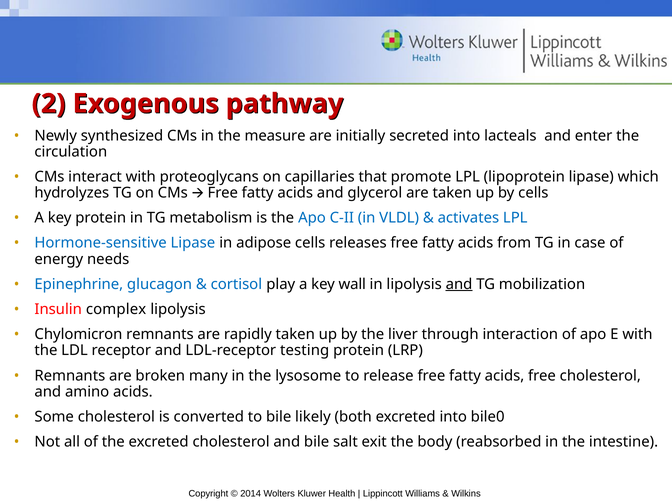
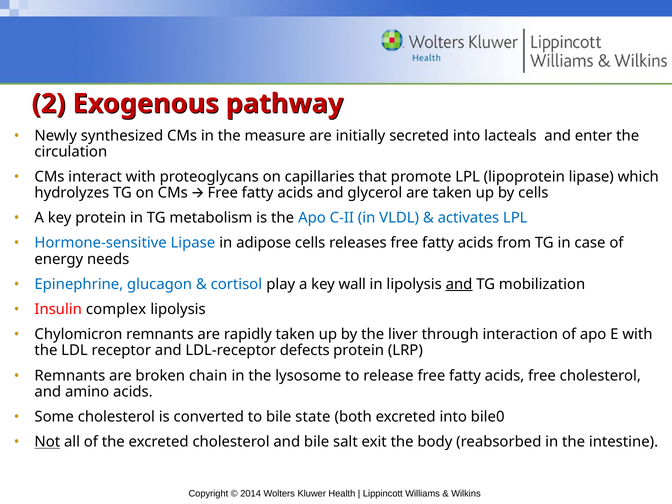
testing: testing -> defects (305, 351)
many: many -> chain (208, 376)
likely: likely -> state (313, 417)
Not underline: none -> present (47, 442)
